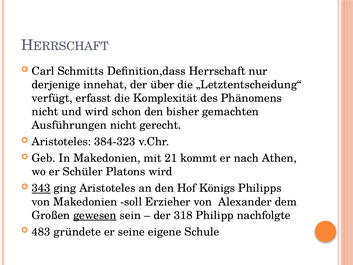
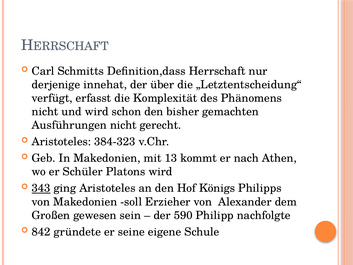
21: 21 -> 13 (171, 158)
gewesen underline: present -> none (95, 215)
318: 318 -> 590 (183, 215)
483: 483 -> 842 (41, 232)
